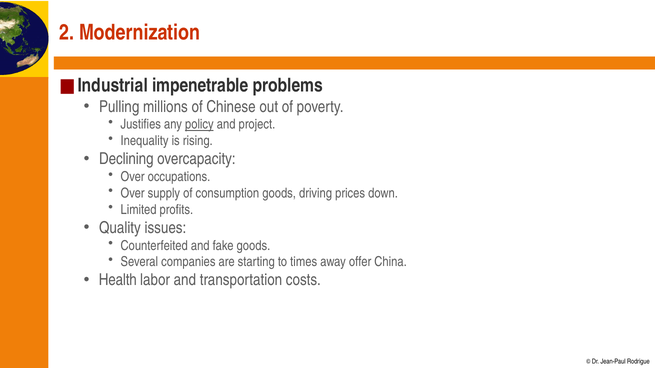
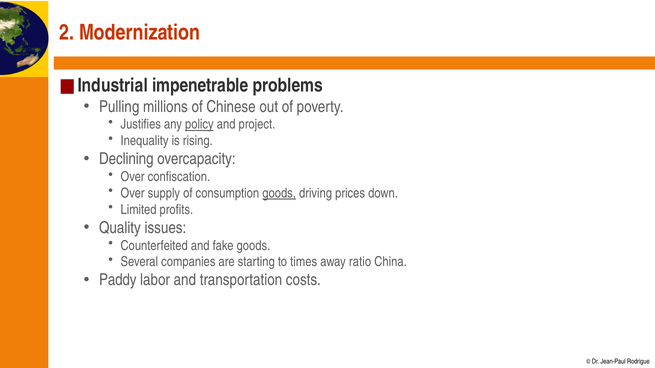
occupations: occupations -> confiscation (179, 177)
goods underline: none -> present (279, 193)
offer: offer -> ratio (360, 262)
Health: Health -> Paddy (118, 280)
